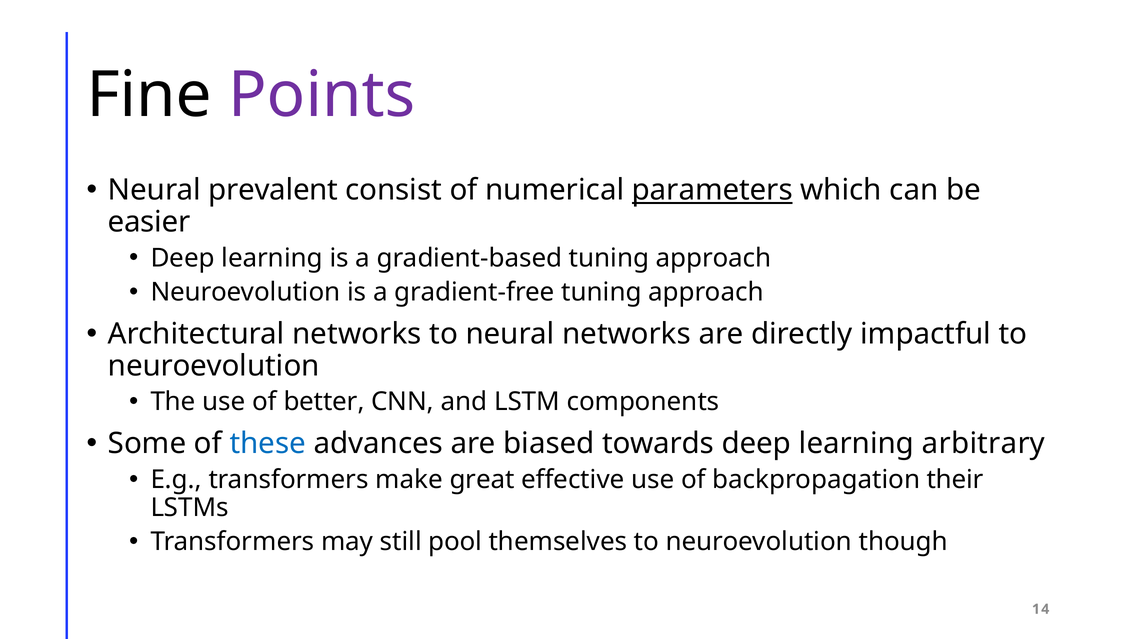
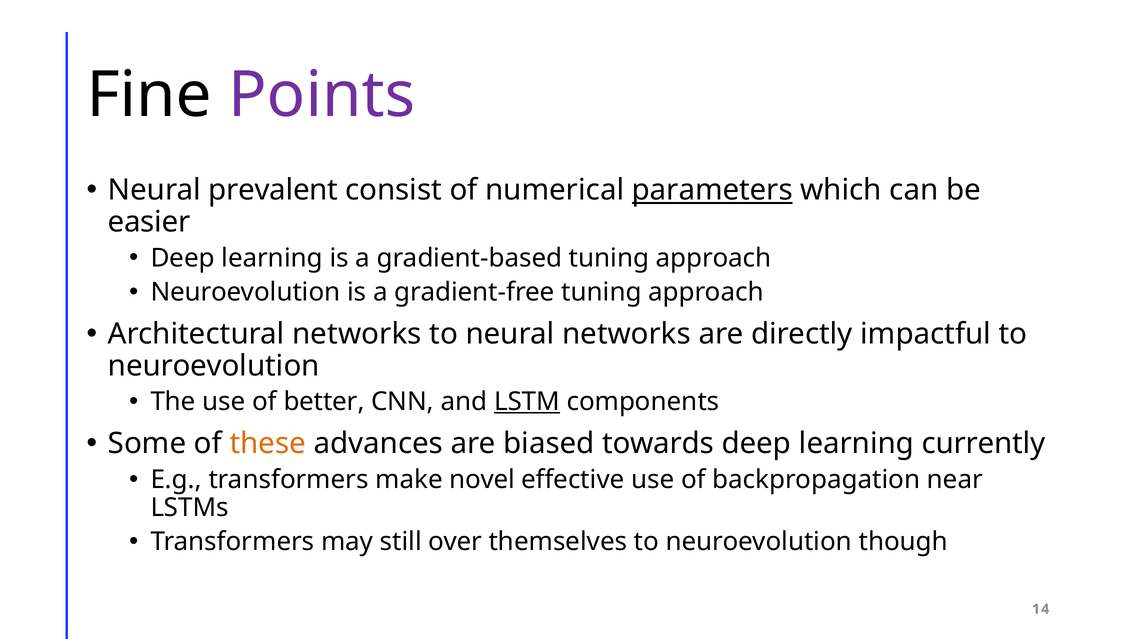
LSTM underline: none -> present (527, 402)
these colour: blue -> orange (268, 444)
arbitrary: arbitrary -> currently (984, 444)
great: great -> novel (482, 480)
their: their -> near (955, 480)
pool: pool -> over (455, 542)
